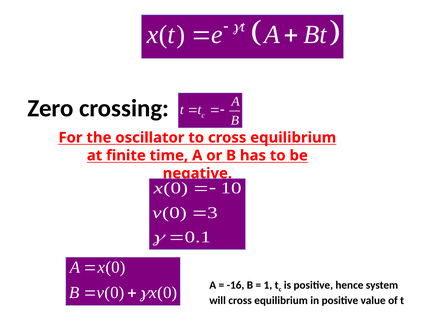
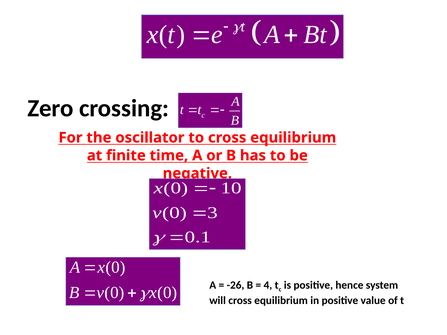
-16: -16 -> -26 (235, 285)
1: 1 -> 4 (268, 285)
